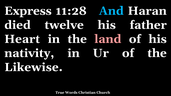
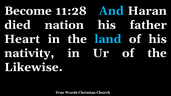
Express: Express -> Become (28, 11)
twelve: twelve -> nation (64, 25)
land colour: pink -> light blue (108, 39)
